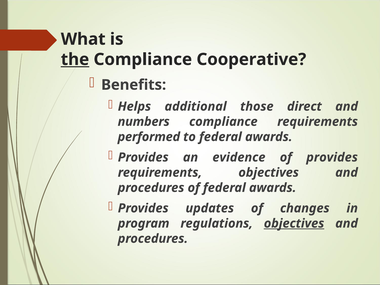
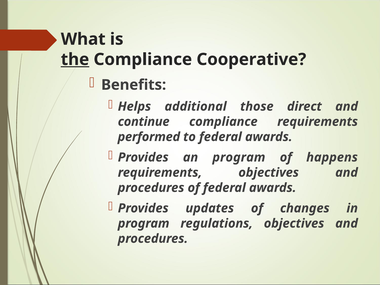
numbers: numbers -> continue (144, 122)
an evidence: evidence -> program (239, 157)
of provides: provides -> happens (332, 157)
objectives underline: present -> none (294, 223)
